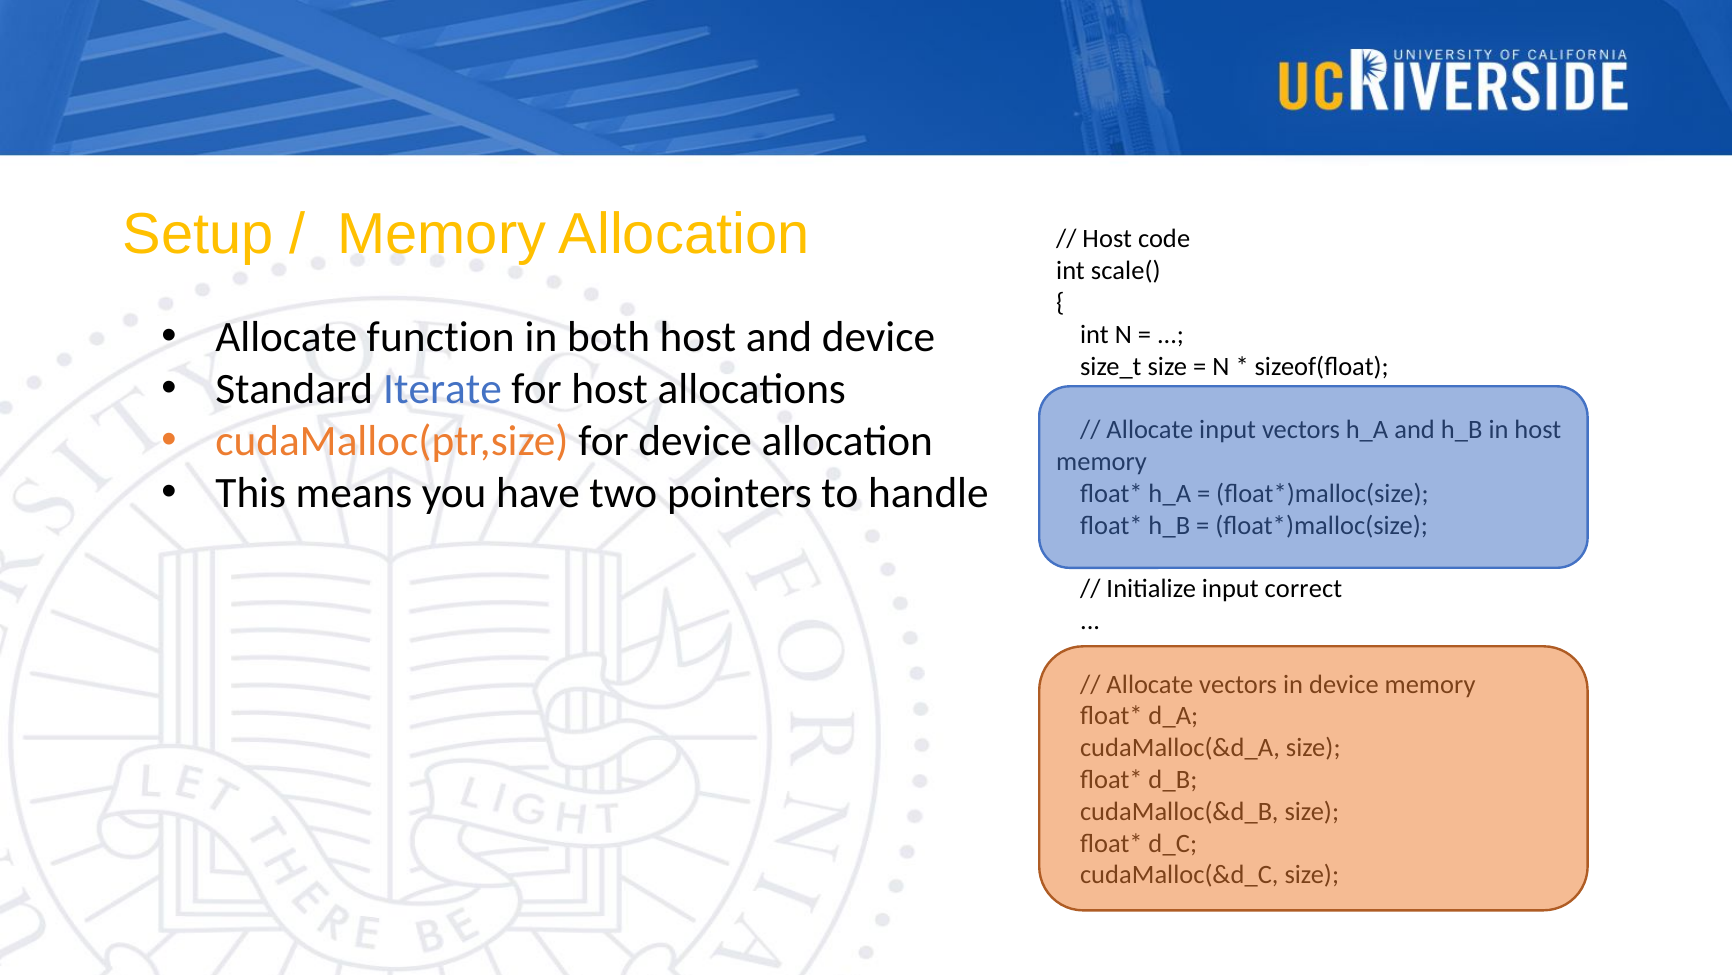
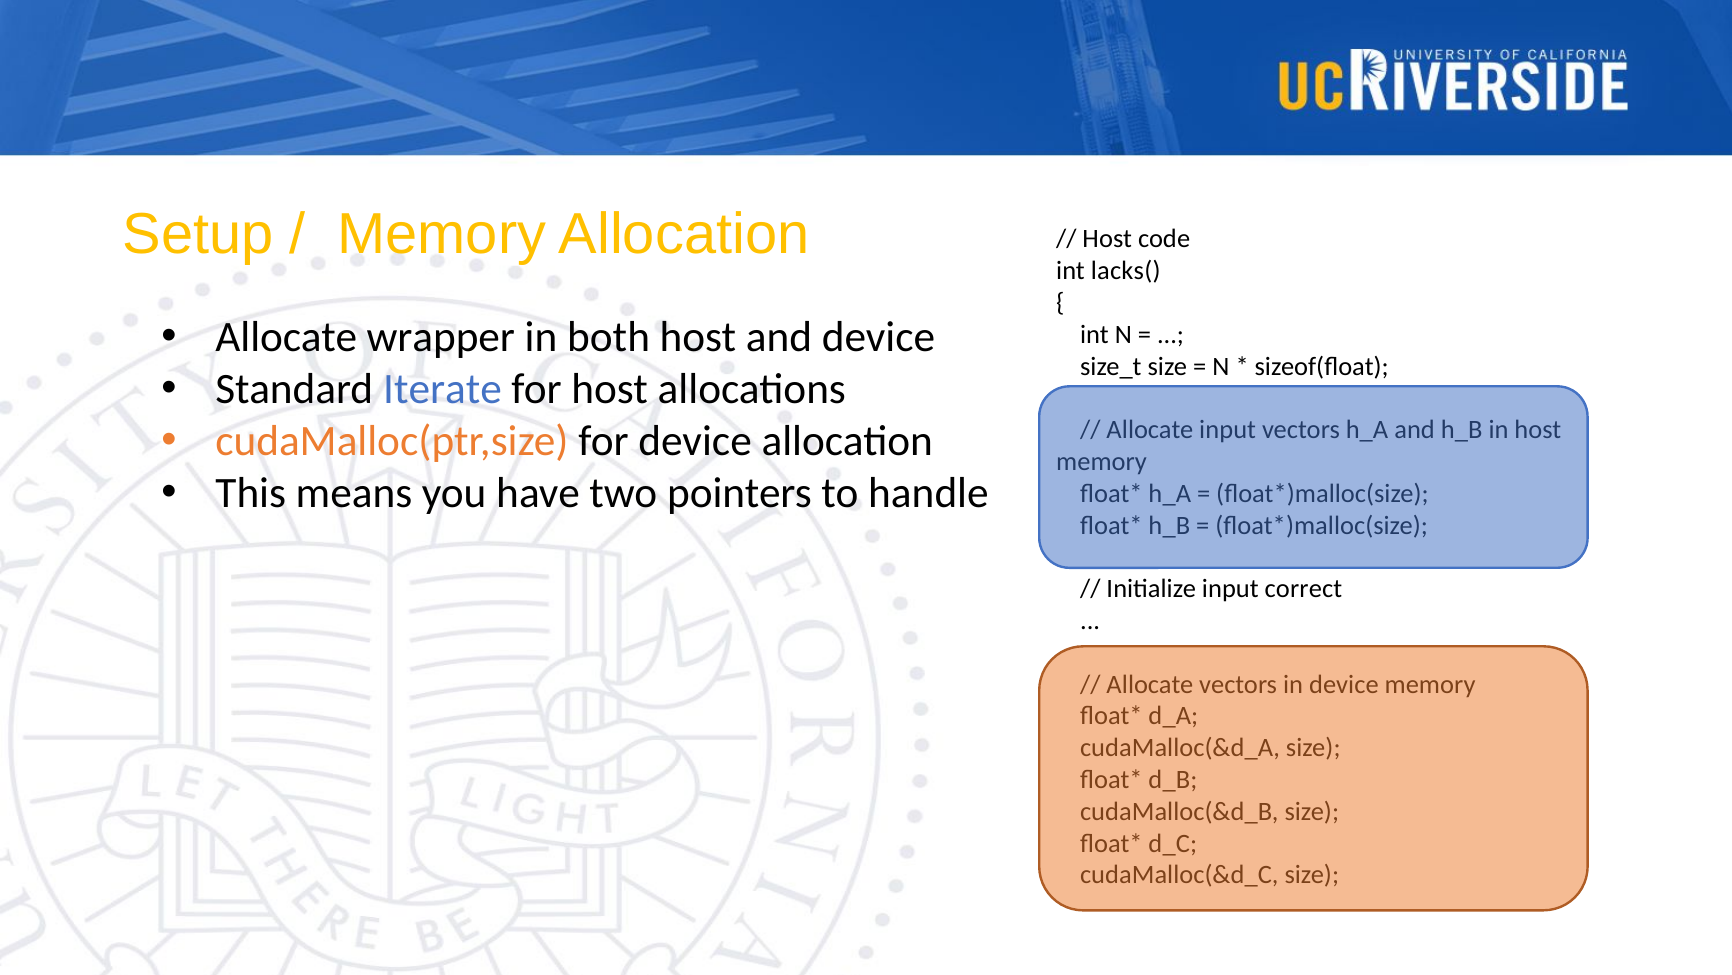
scale(: scale( -> lacks( (1126, 271)
function: function -> wrapper (441, 337)
